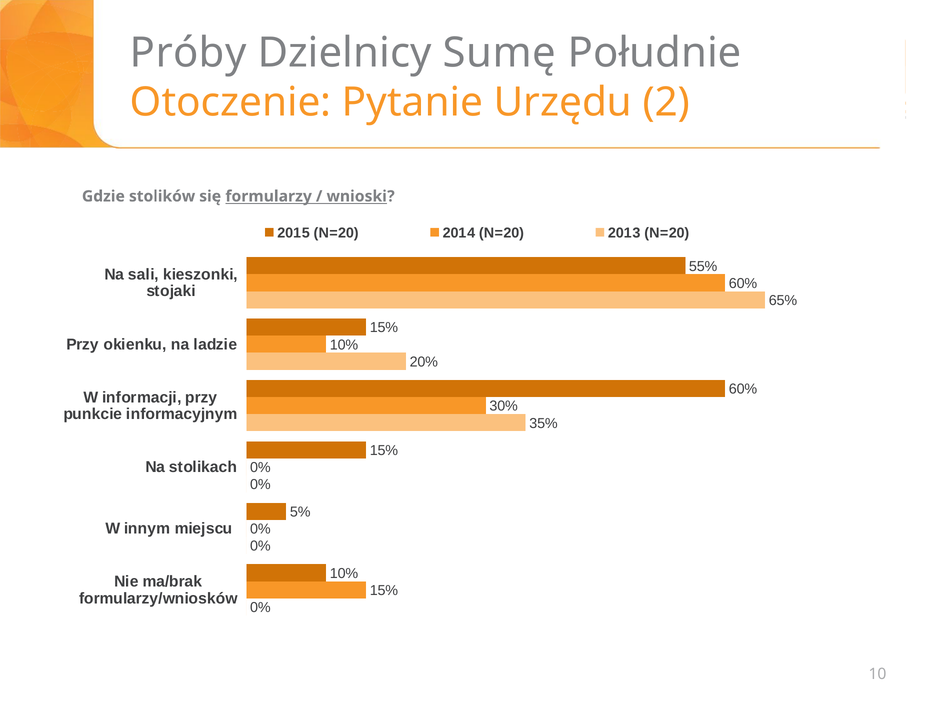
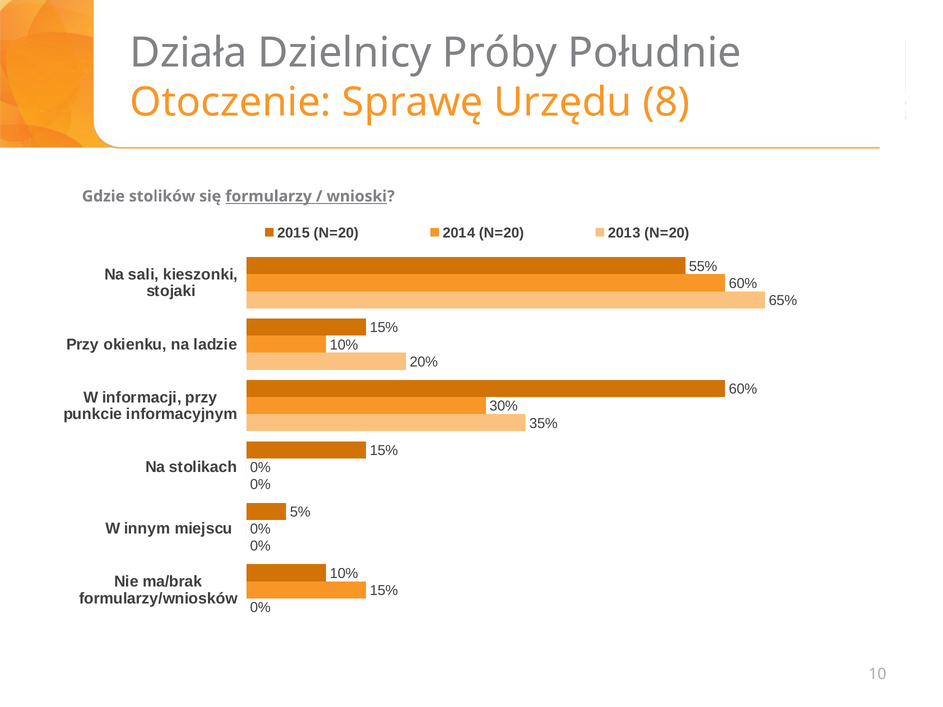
Próby: Próby -> Działa (189, 53)
Sumę: Sumę -> Próby (500, 53)
Pytanie: Pytanie -> Sprawę (413, 102)
2: 2 -> 8 (666, 102)
